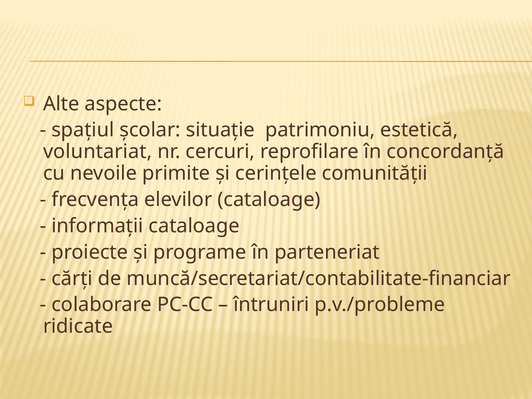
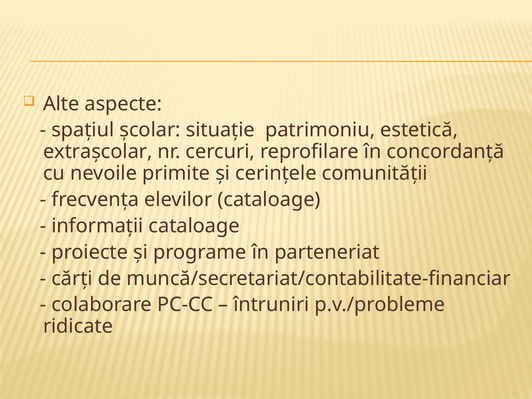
voluntariat: voluntariat -> extrașcolar (98, 152)
